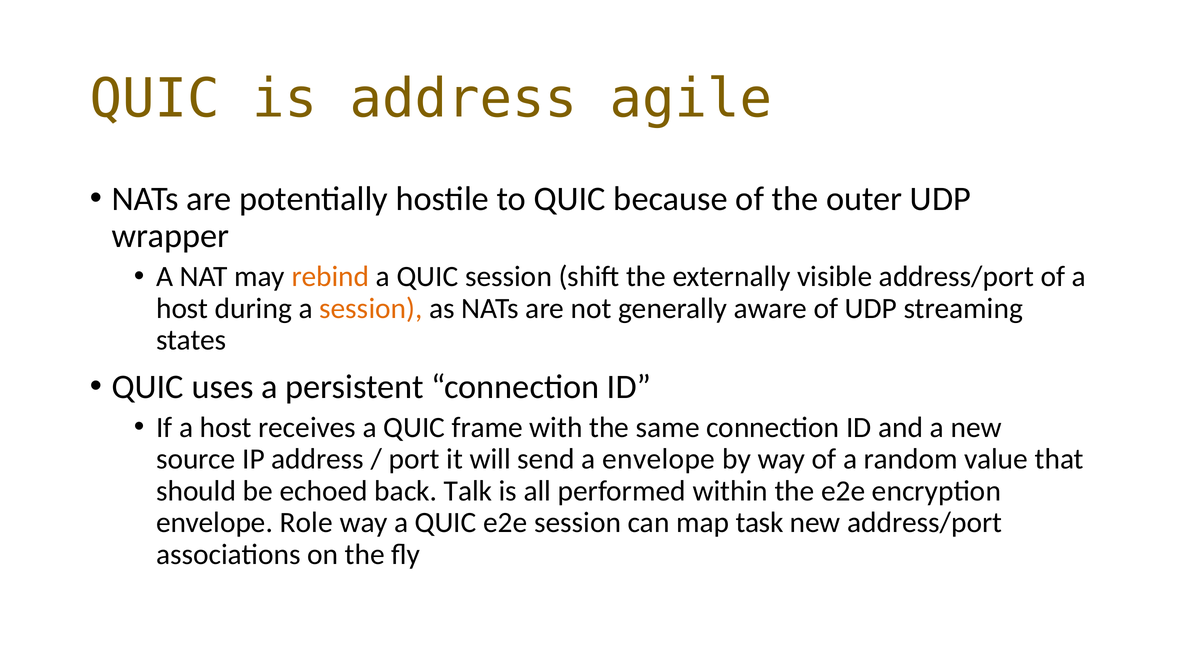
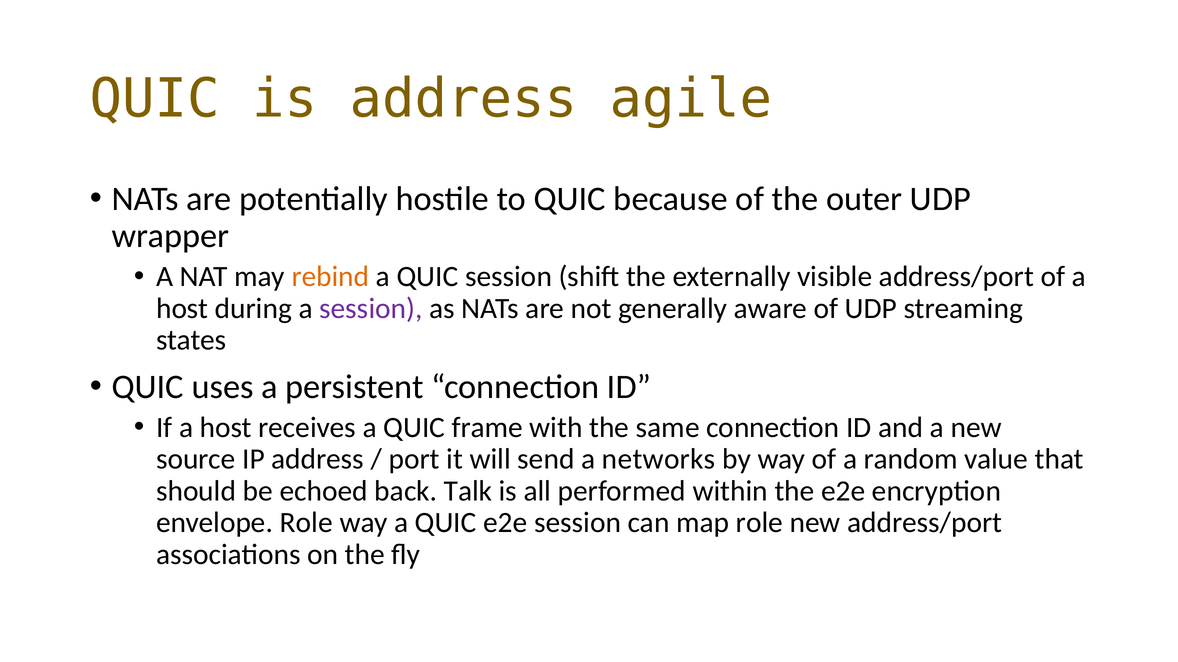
session colour: orange -> purple (371, 309)
a envelope: envelope -> networks (659, 460)
map task: task -> role (759, 523)
